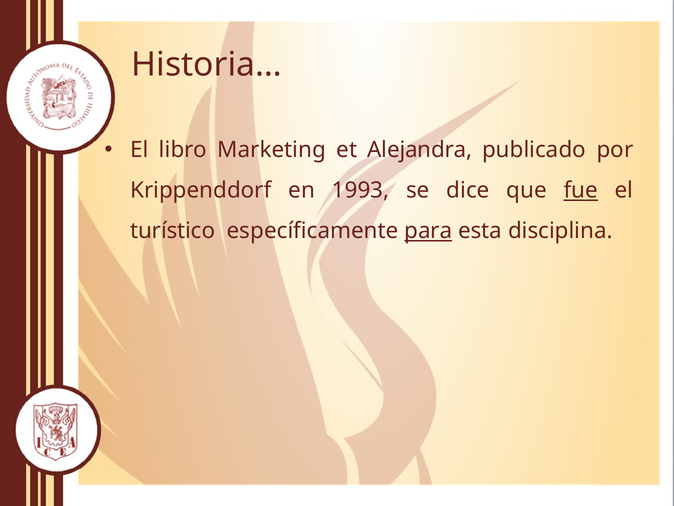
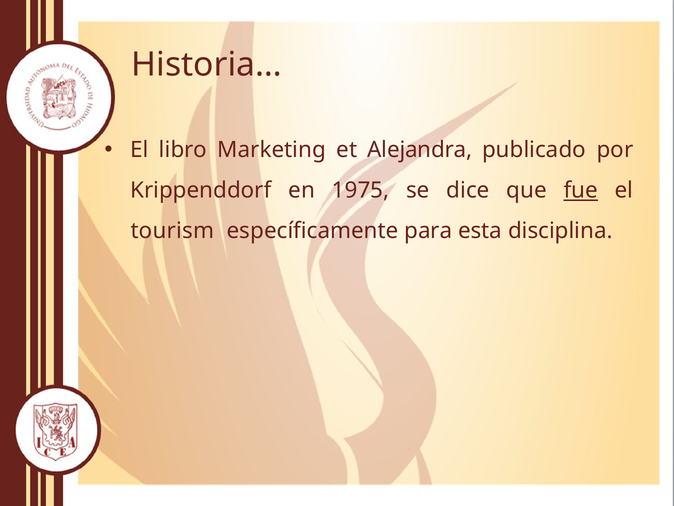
1993: 1993 -> 1975 (361, 190)
turístico: turístico -> tourism (173, 231)
para underline: present -> none (428, 231)
